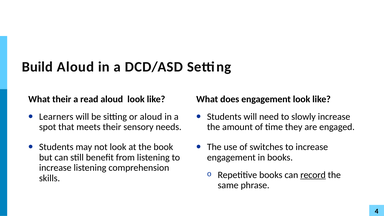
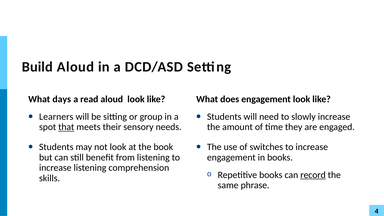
What their: their -> days (62, 99)
or aloud: aloud -> group (151, 117)
that underline: none -> present (66, 127)
